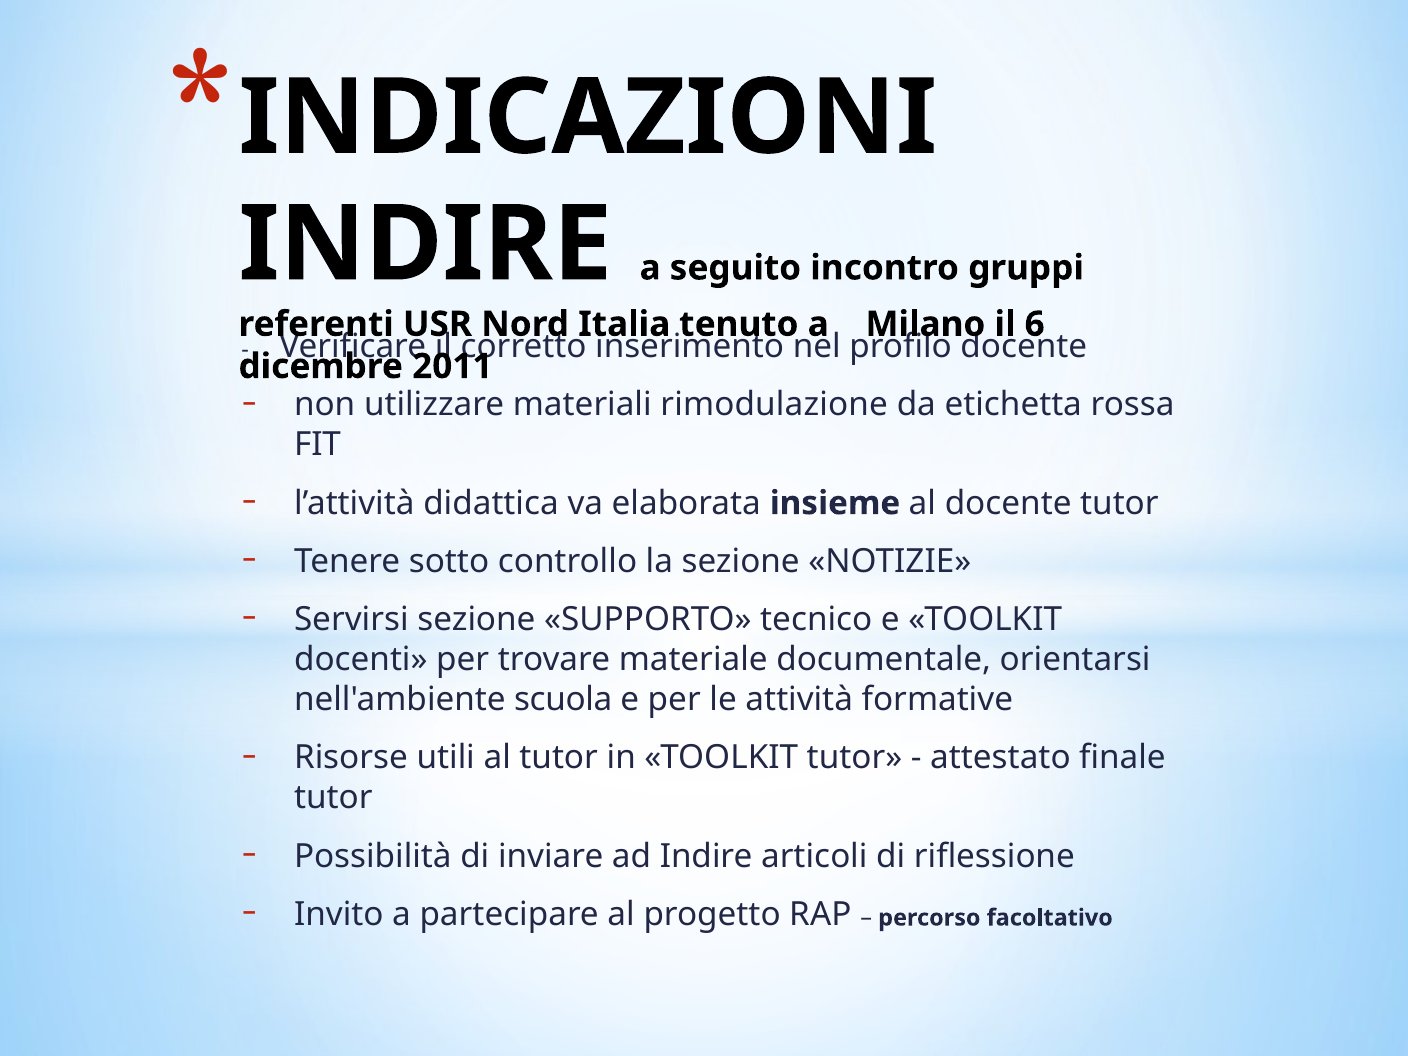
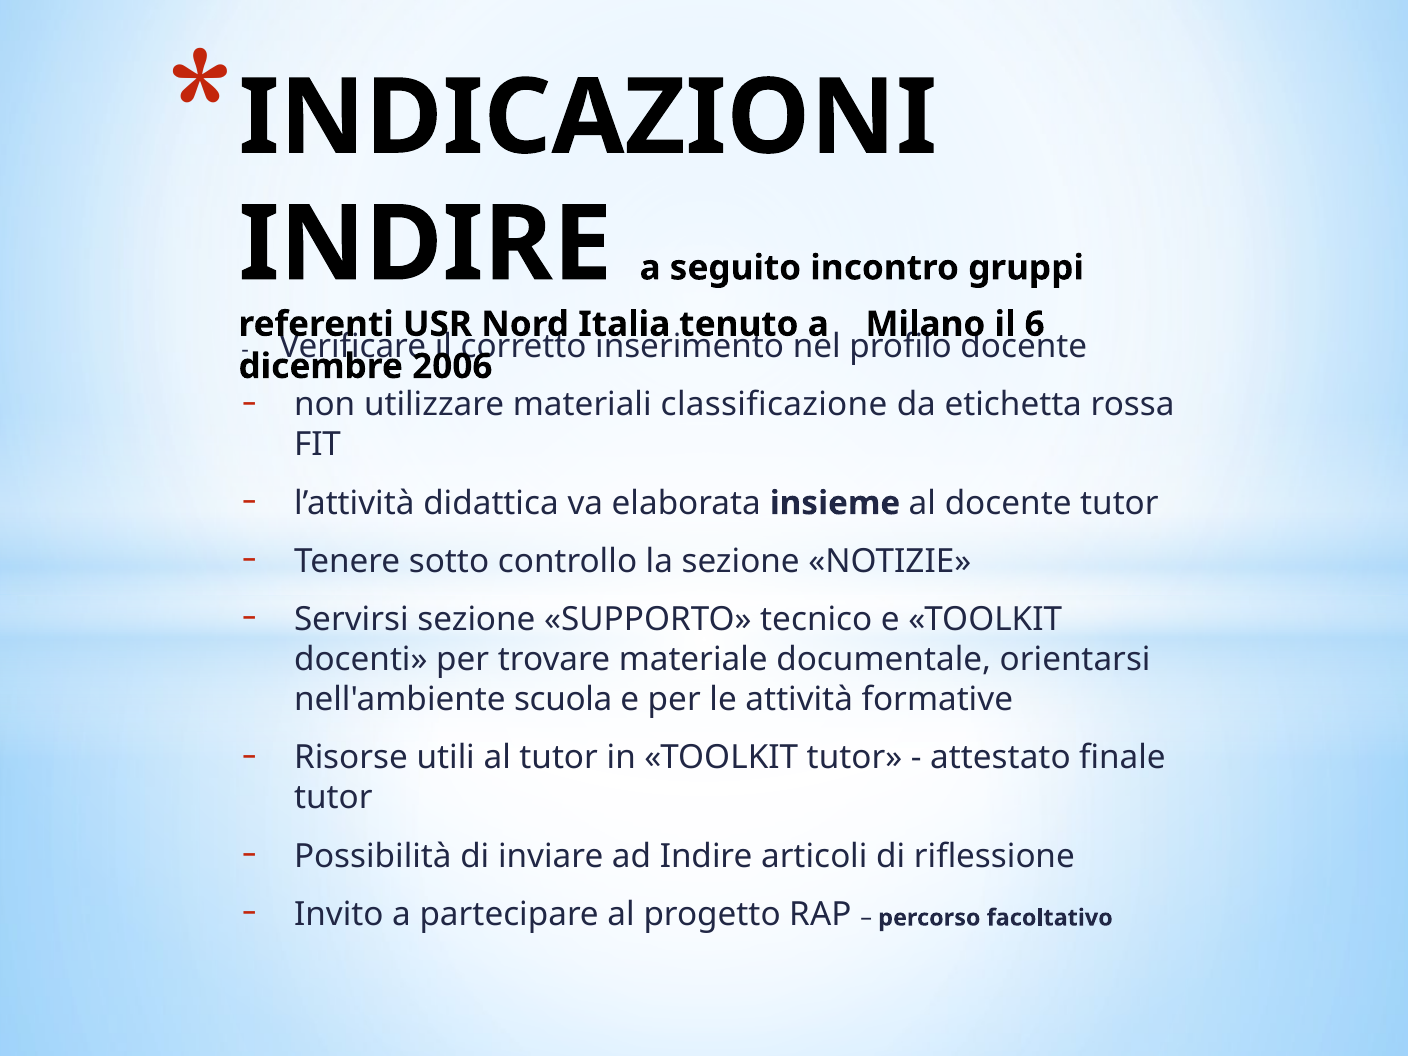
2011: 2011 -> 2006 (452, 366)
rimodulazione: rimodulazione -> classificazione (774, 405)
